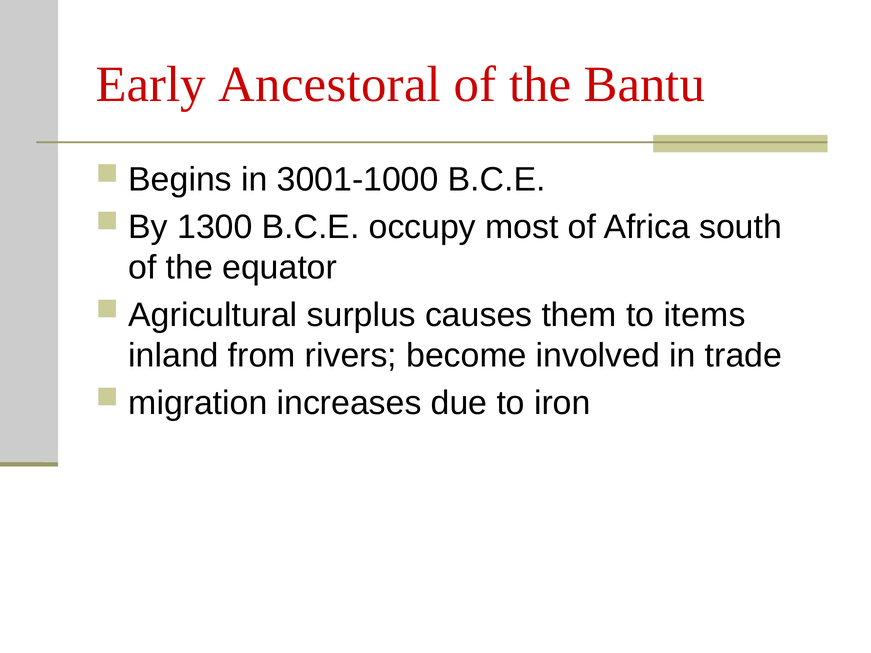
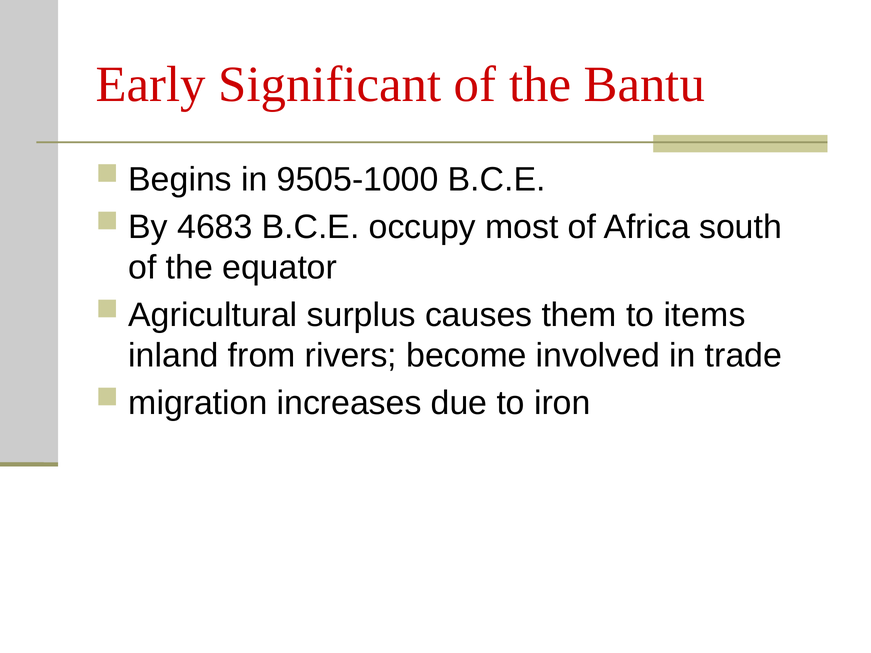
Ancestoral: Ancestoral -> Significant (330, 84)
3001-1000: 3001-1000 -> 9505-1000 (358, 179)
1300: 1300 -> 4683 (215, 227)
